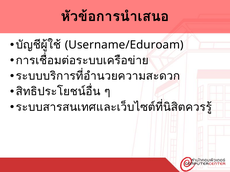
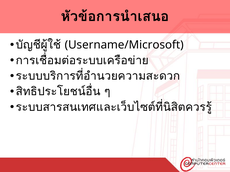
Username/Eduroam: Username/Eduroam -> Username/Microsoft (124, 45)
